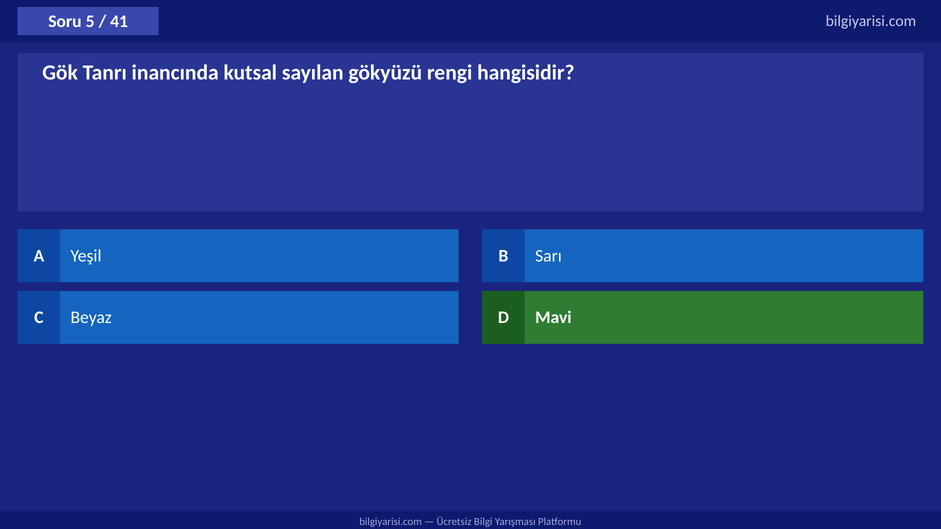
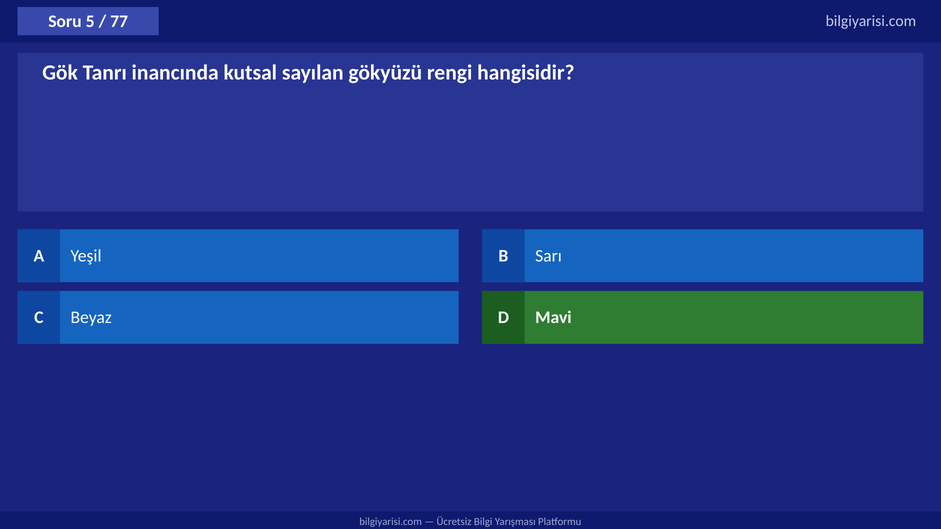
41: 41 -> 77 (119, 22)
